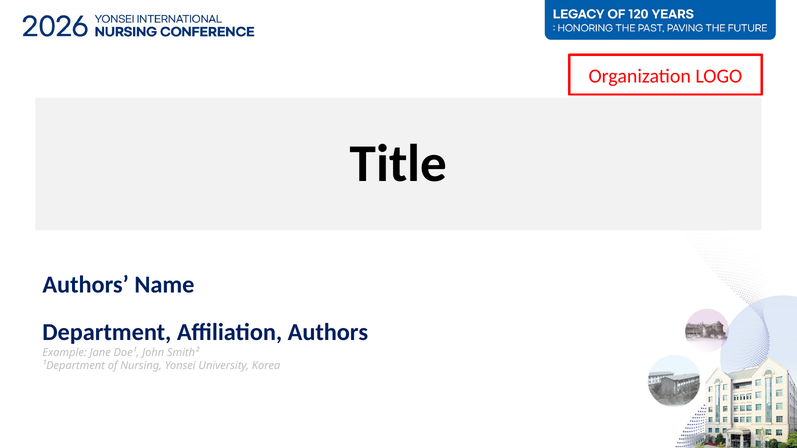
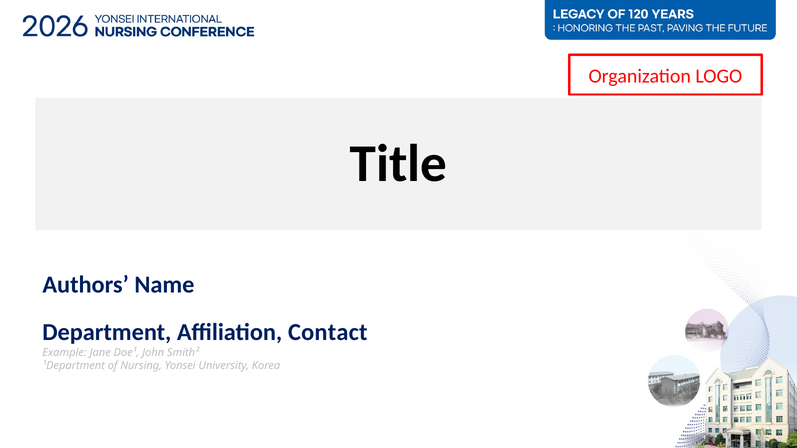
Affiliation Authors: Authors -> Contact (328, 332)
